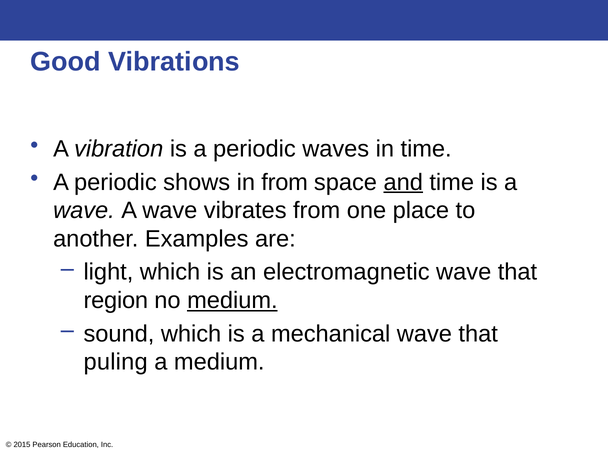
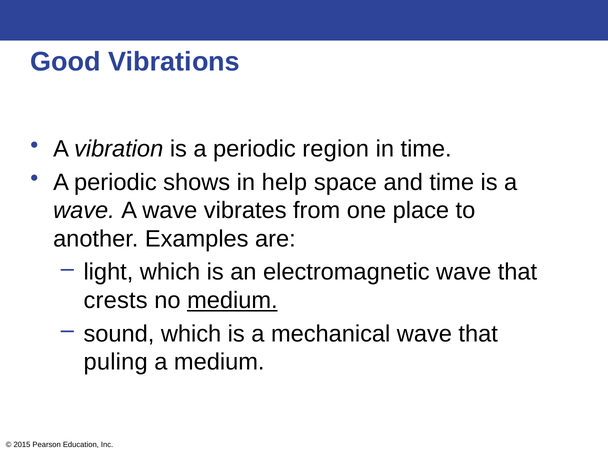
waves: waves -> region (336, 149)
in from: from -> help (284, 182)
and underline: present -> none (403, 182)
region: region -> crests (116, 301)
